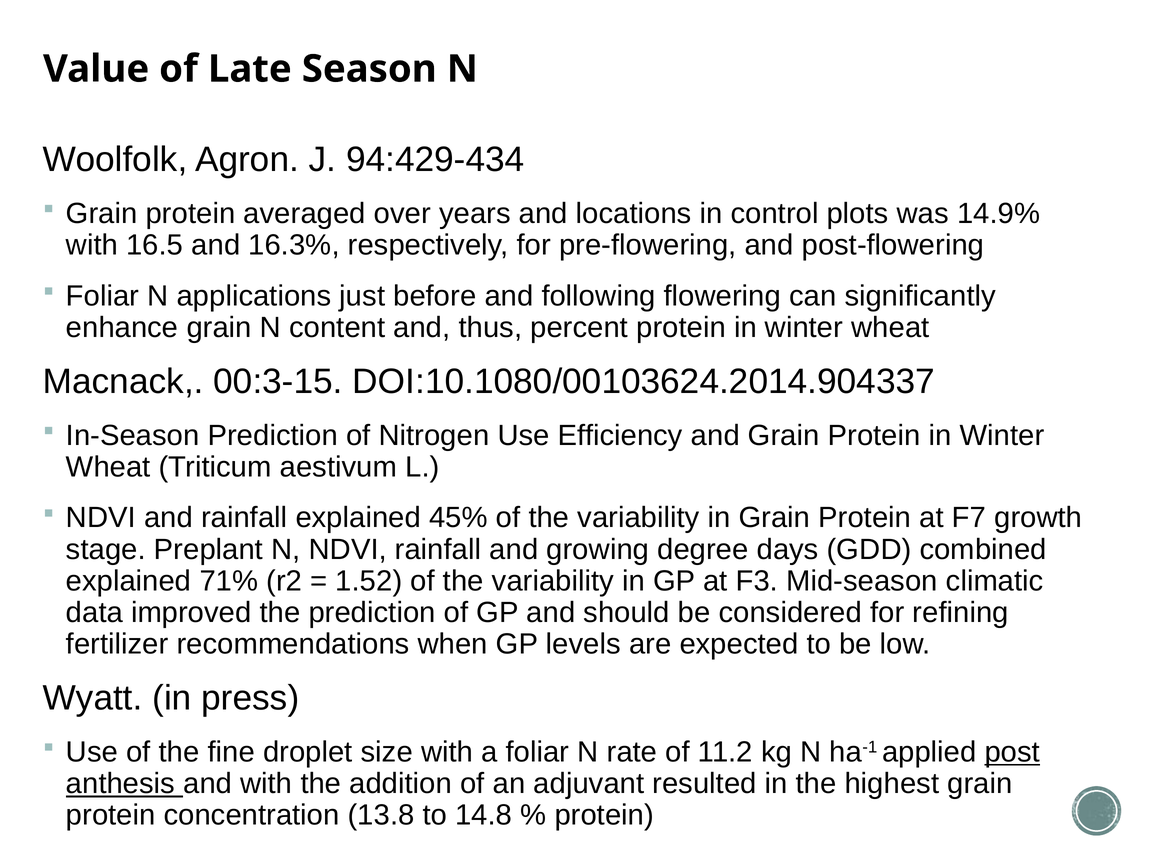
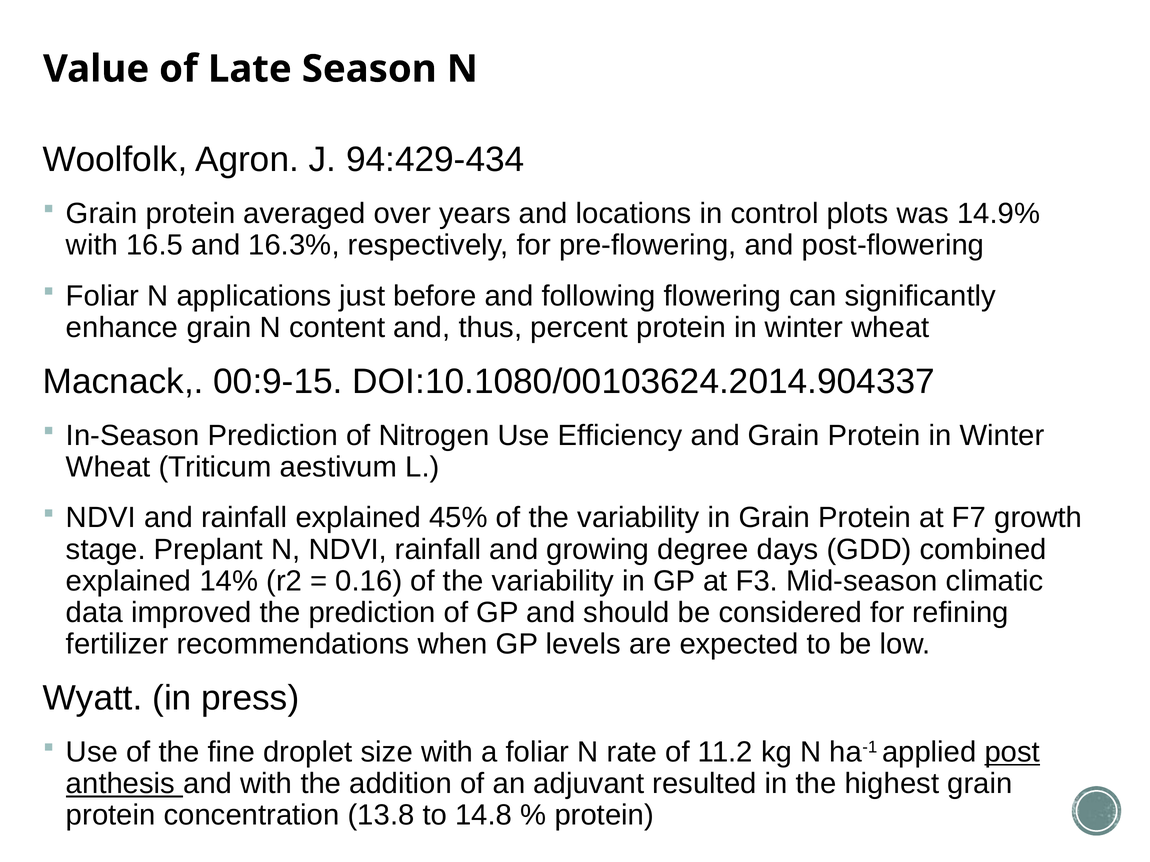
00:3-15: 00:3-15 -> 00:9-15 (278, 382)
71%: 71% -> 14% (229, 581)
1.52: 1.52 -> 0.16 (369, 581)
